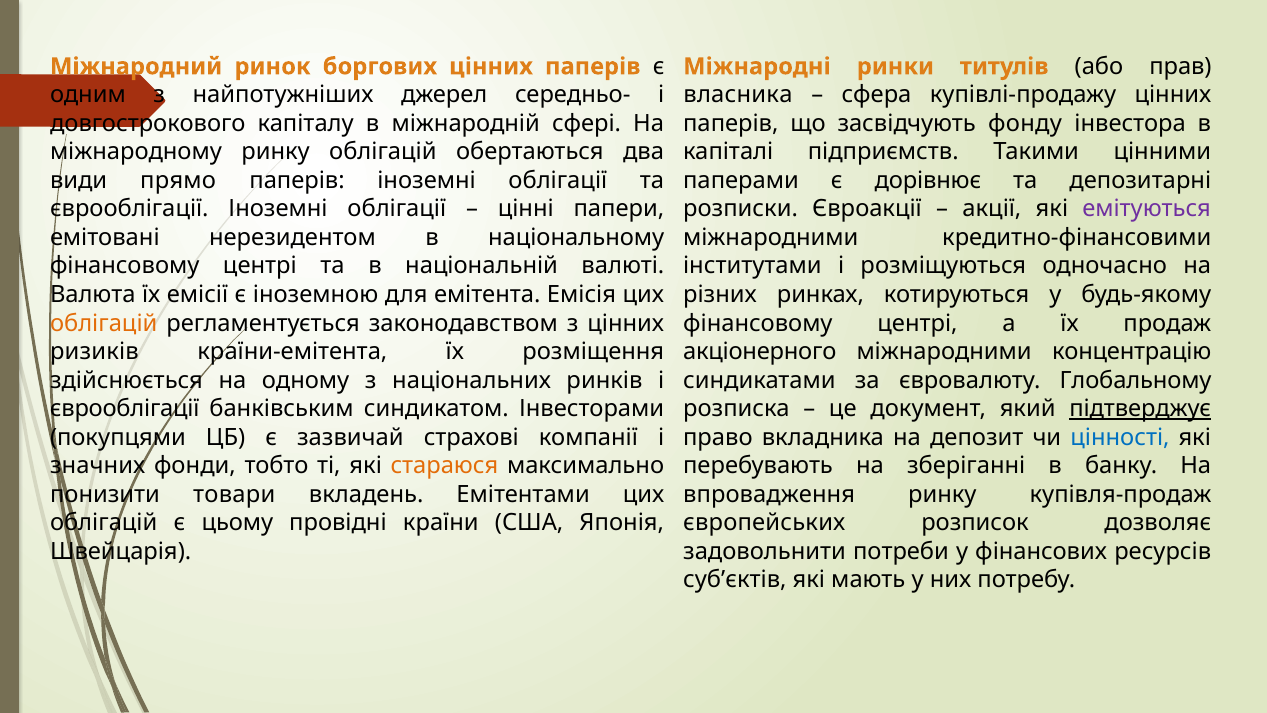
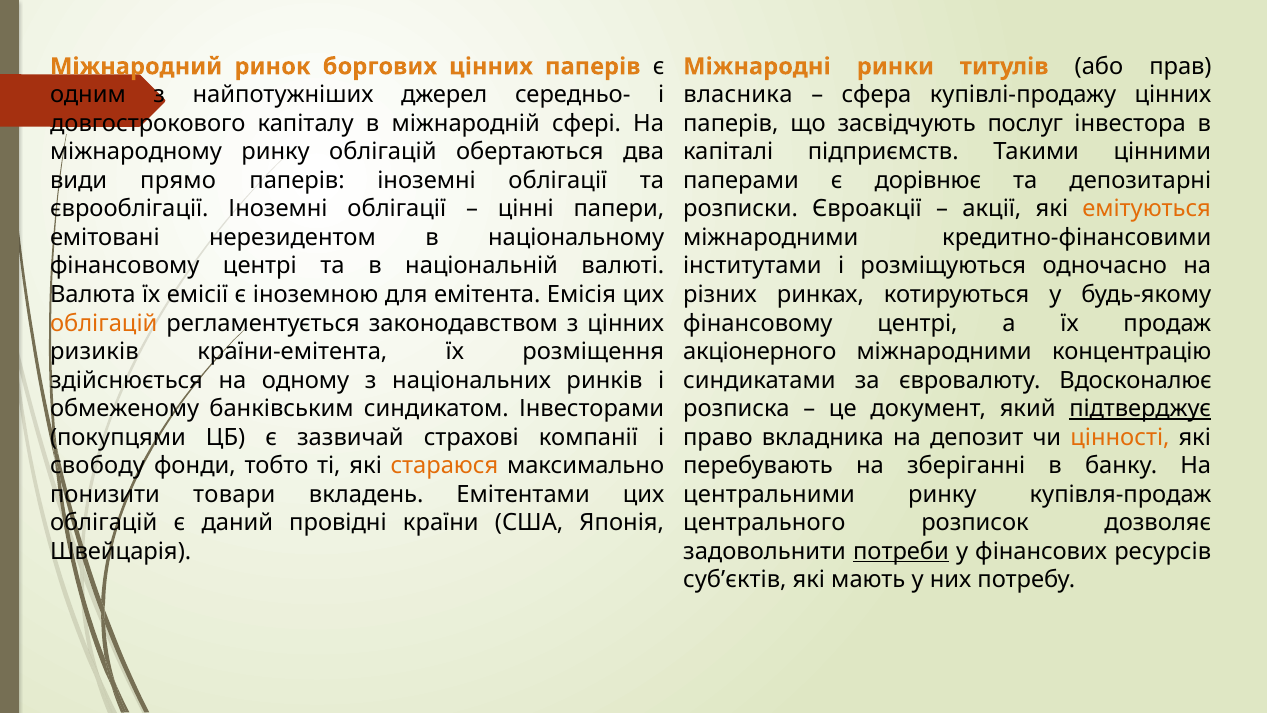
фонду: фонду -> послуг (1025, 123)
емітуються colour: purple -> orange (1147, 209)
Глобальному: Глобальному -> Вдосконалює (1136, 380)
єврооблігації: єврооблігації -> обмеженому (125, 409)
цінності colour: blue -> orange (1120, 437)
значних: значних -> свободу (98, 466)
впровадження: впровадження -> центральними (769, 494)
цьому: цьому -> даний (237, 523)
європейських: європейських -> центрального (764, 523)
потреби underline: none -> present (901, 551)
